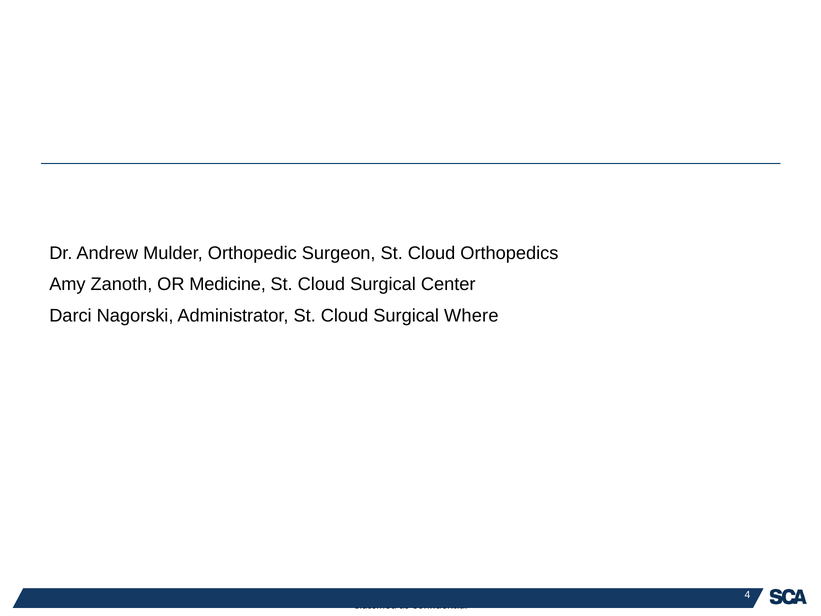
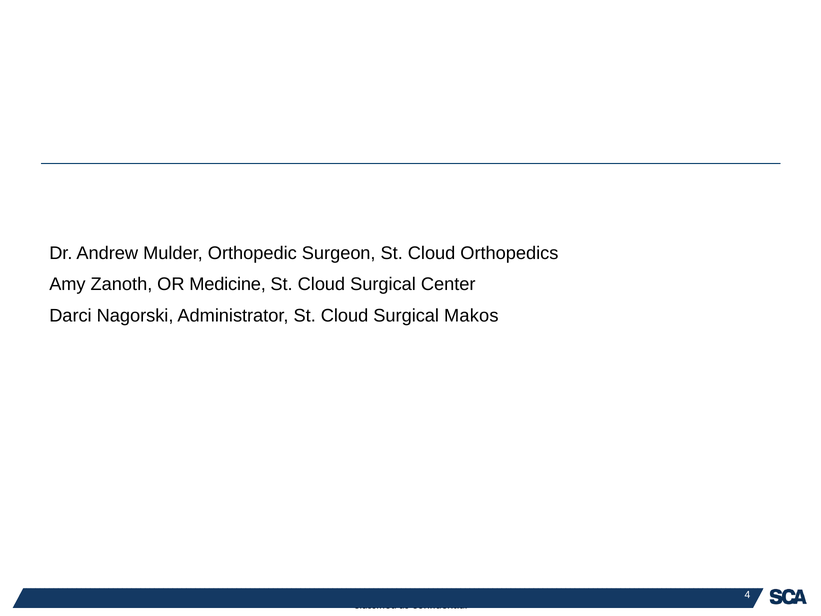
Where: Where -> Makos (471, 315)
